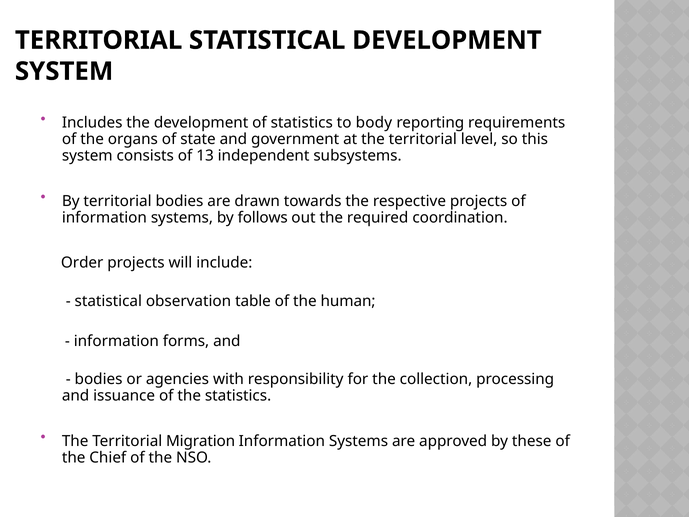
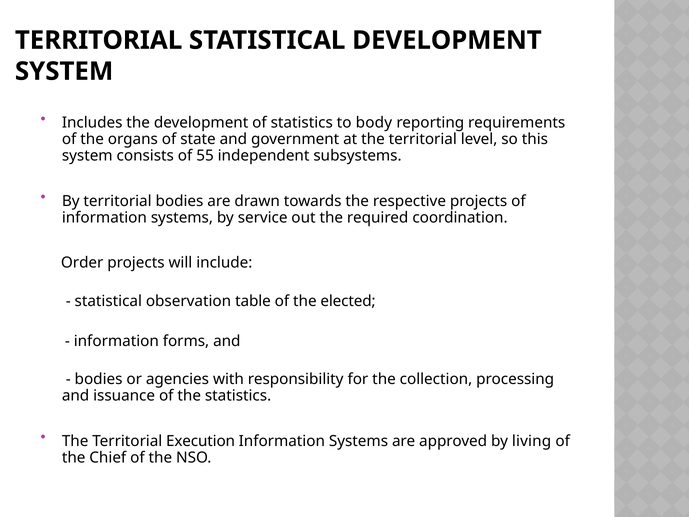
13: 13 -> 55 (205, 156)
follows: follows -> service (263, 217)
human: human -> elected (348, 301)
Migration: Migration -> Execution (201, 441)
these: these -> living (532, 441)
